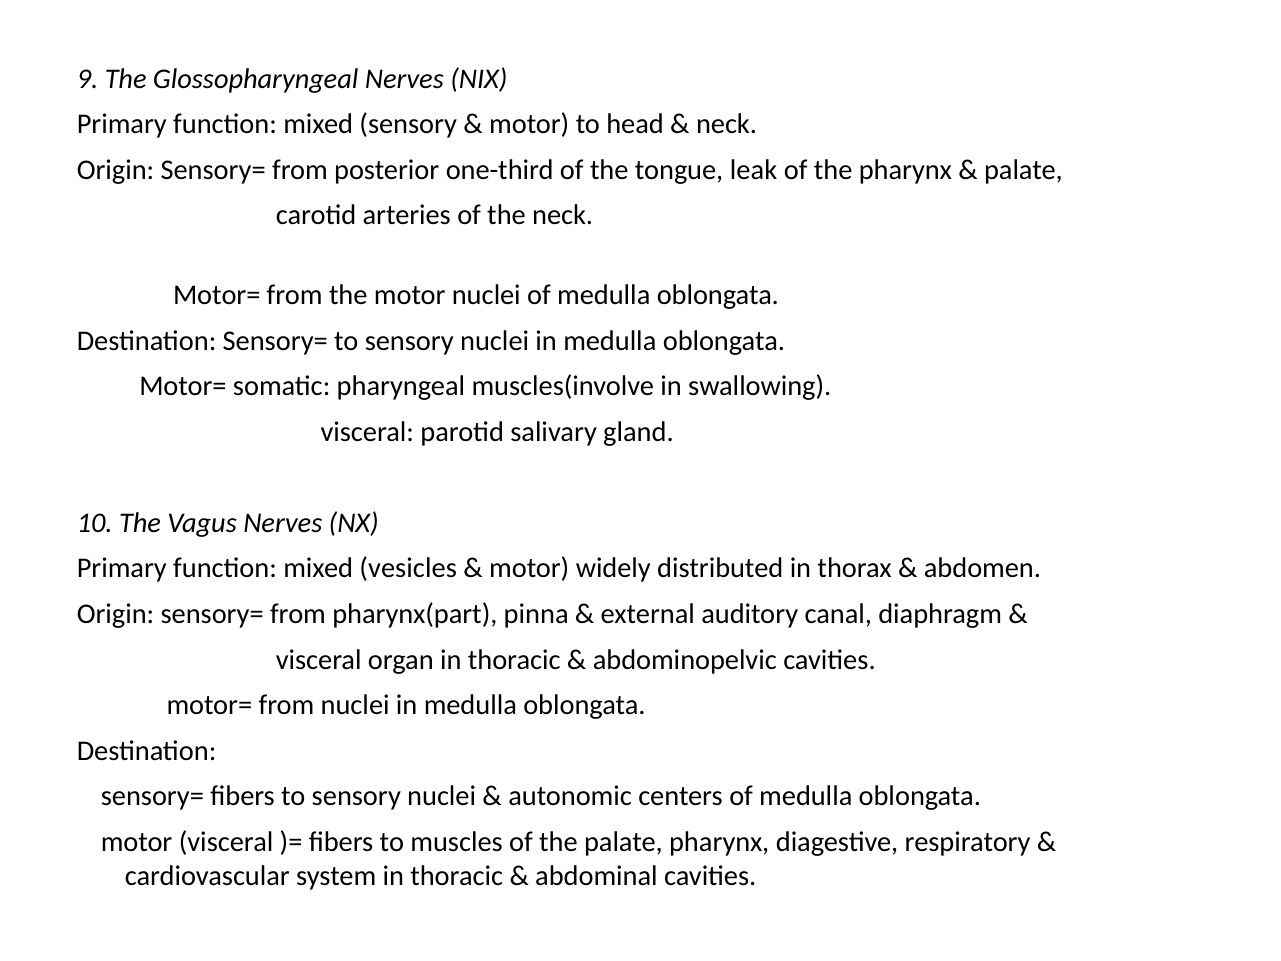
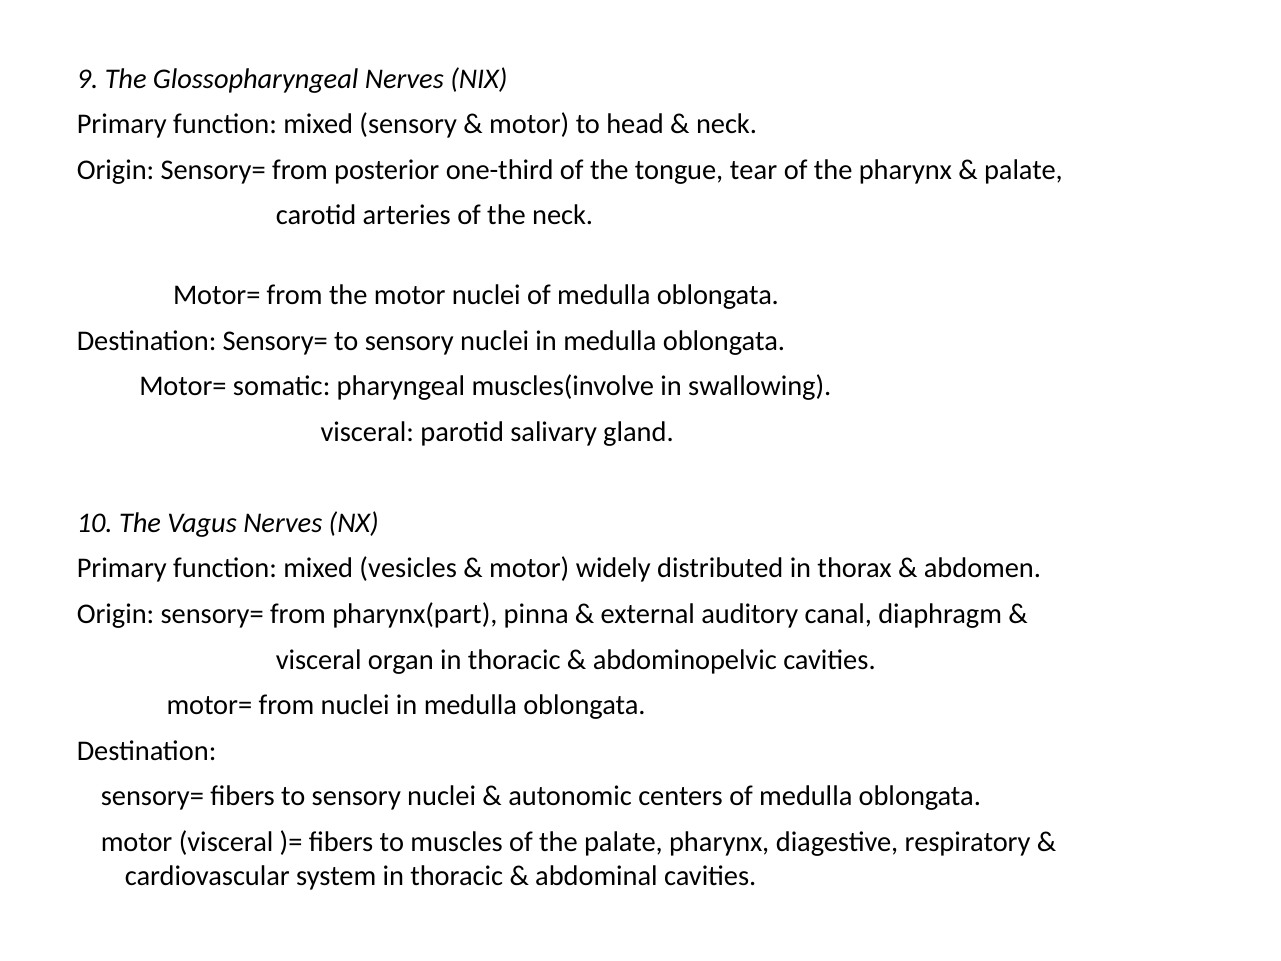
leak: leak -> tear (754, 170)
